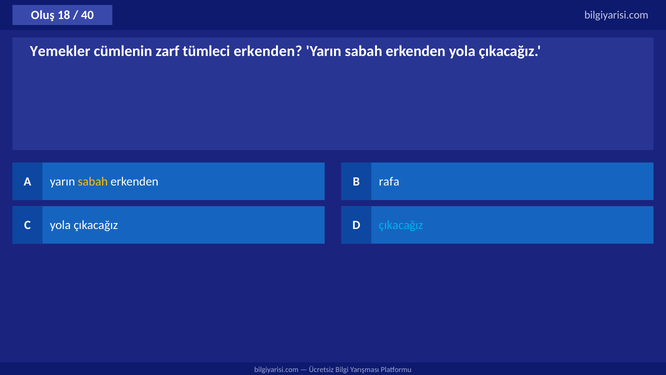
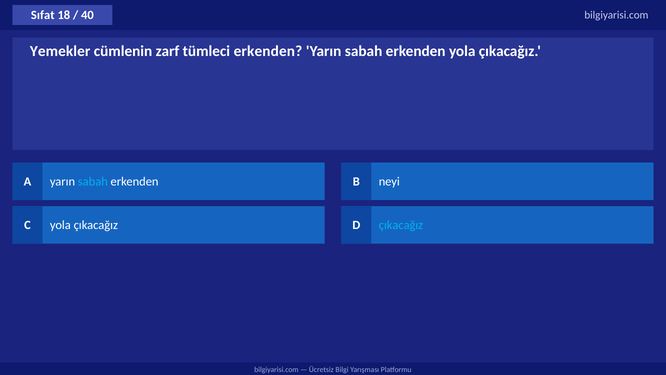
Oluş: Oluş -> Sıfat (43, 15)
sabah colour: yellow -> light blue (93, 181)
rafa: rafa -> neyi (389, 181)
